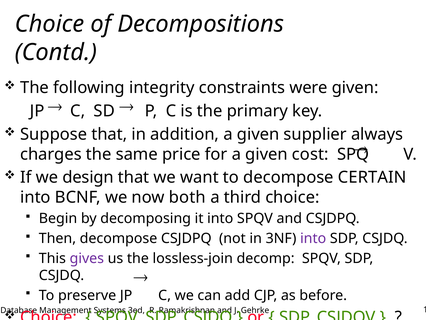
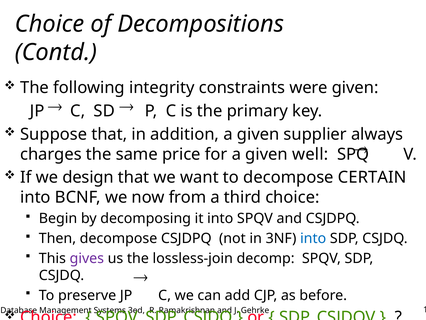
cost: cost -> well (310, 154)
both: both -> from (188, 197)
into colour: purple -> blue (313, 238)
